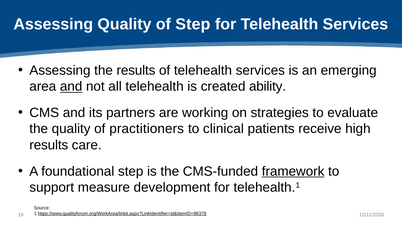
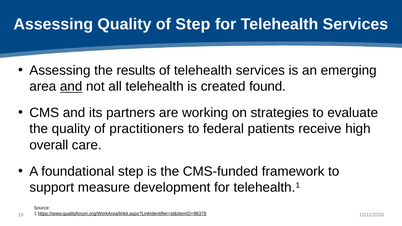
ability: ability -> found (268, 87)
clinical: clinical -> federal (223, 129)
results: results -> overall (49, 145)
framework underline: present -> none (293, 171)
